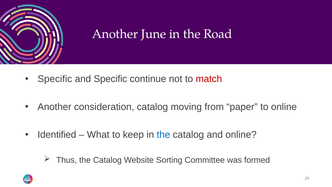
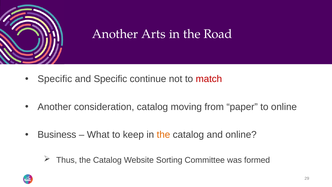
June: June -> Arts (154, 34)
Identified: Identified -> Business (57, 135)
the colour: blue -> orange (163, 135)
